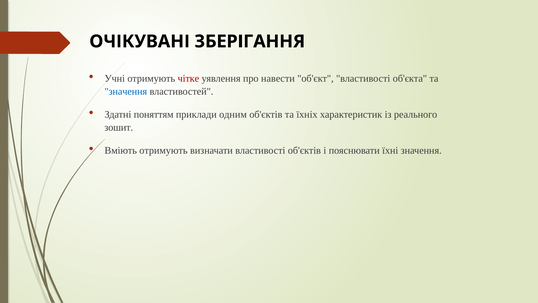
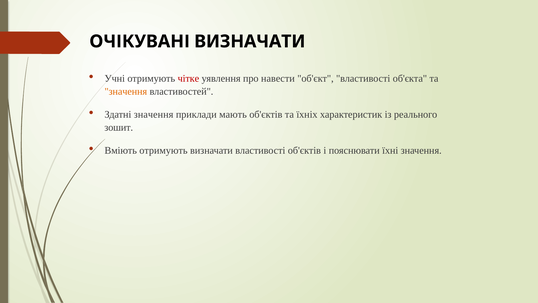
ОЧІКУВАНІ ЗБЕРІГАННЯ: ЗБЕРІГАННЯ -> ВИЗНАЧАТИ (250, 41)
значення colour: blue -> orange (126, 91)
Здатні поняттям: поняттям -> значення (154, 114)
одним: одним -> мають (233, 114)
